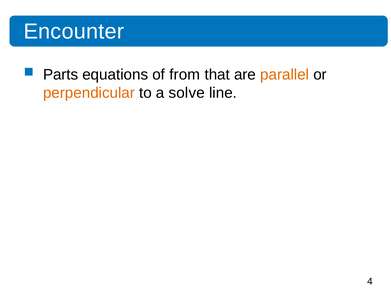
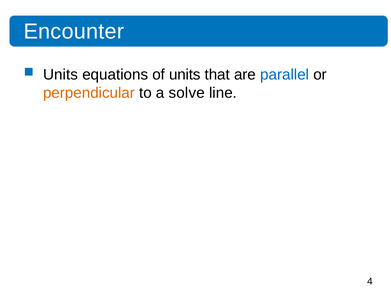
Parts: Parts -> Units (61, 75)
of from: from -> units (185, 75)
parallel colour: orange -> blue (285, 75)
